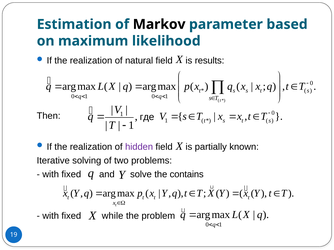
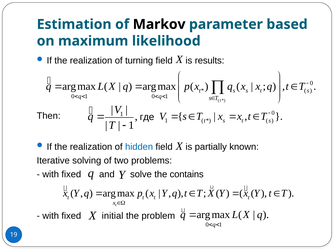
natural: natural -> turning (139, 61)
hidden colour: purple -> blue (139, 147)
while: while -> initial (113, 216)
